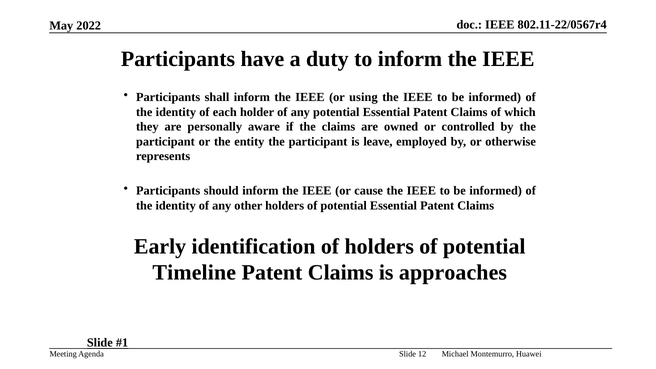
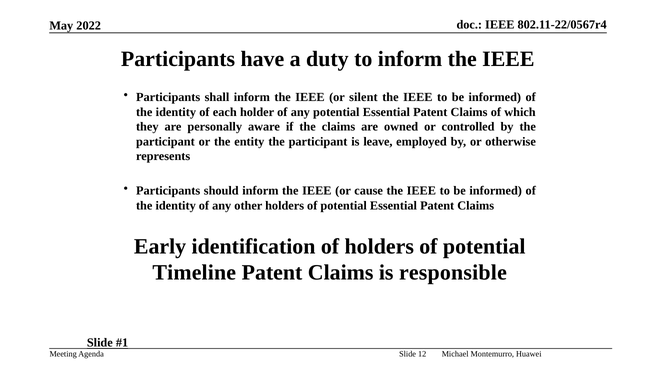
using: using -> silent (363, 97)
approaches: approaches -> responsible (453, 273)
